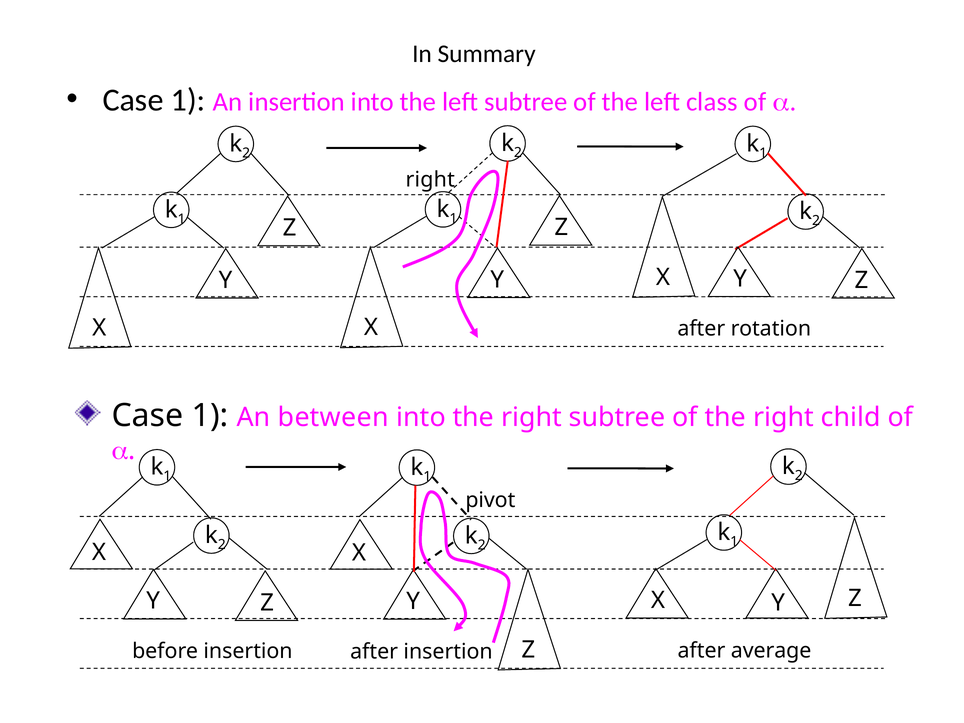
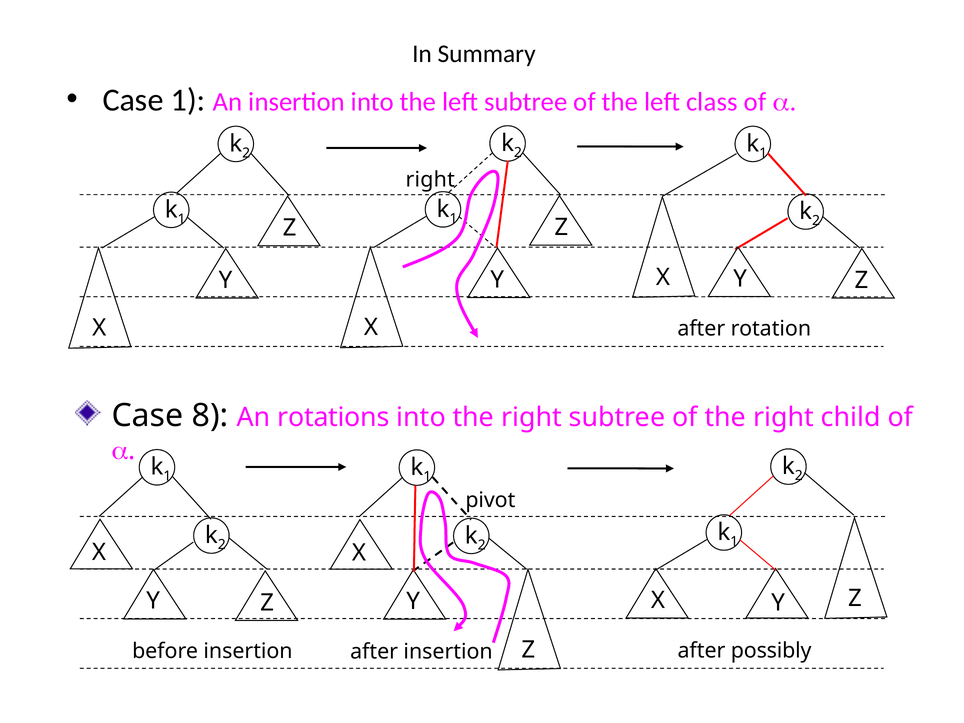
1: 1 -> 8 (210, 415)
between: between -> rotations (333, 417)
average: average -> possibly (771, 651)
